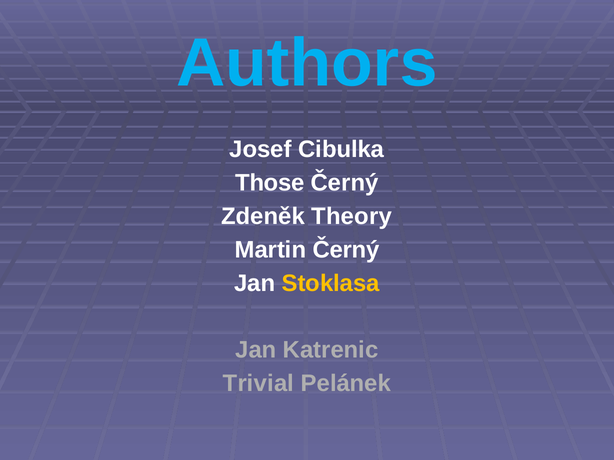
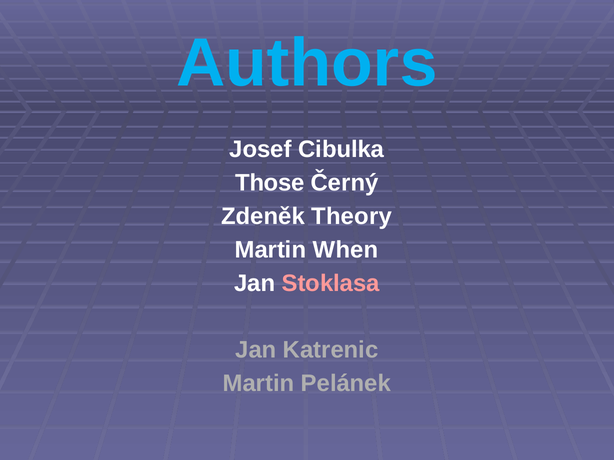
Martin Černý: Černý -> When (346, 250)
Stoklasa colour: yellow -> pink (331, 283)
Trivial: Trivial -> Martin (259, 384)
